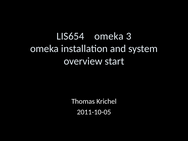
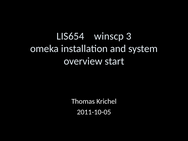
LIS654 omeka: omeka -> winscp (109, 36)
